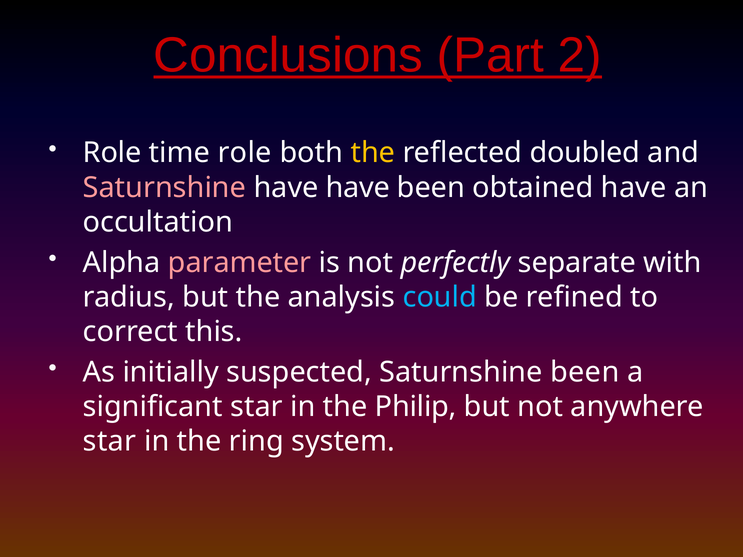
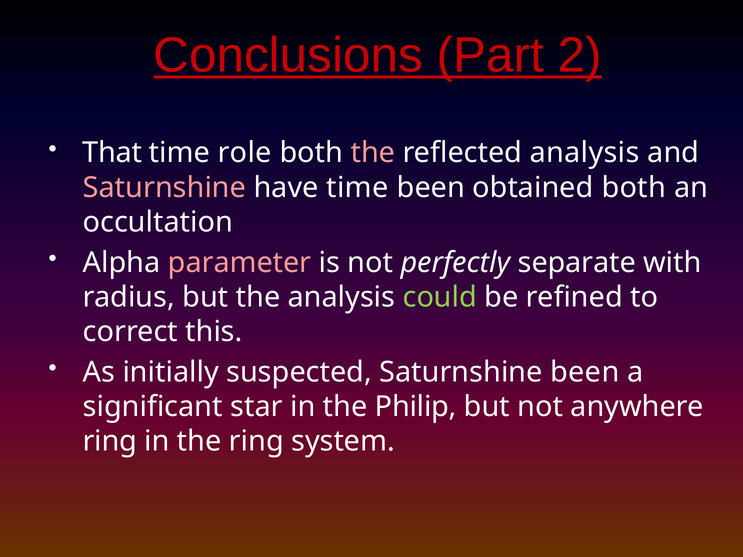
Role: Role -> That (112, 153)
the colour: yellow -> pink (373, 153)
reflected doubled: doubled -> analysis (585, 153)
have have: have -> time (358, 188)
obtained have: have -> both (634, 188)
could colour: light blue -> light green (440, 297)
star: star -> ring (110, 441)
